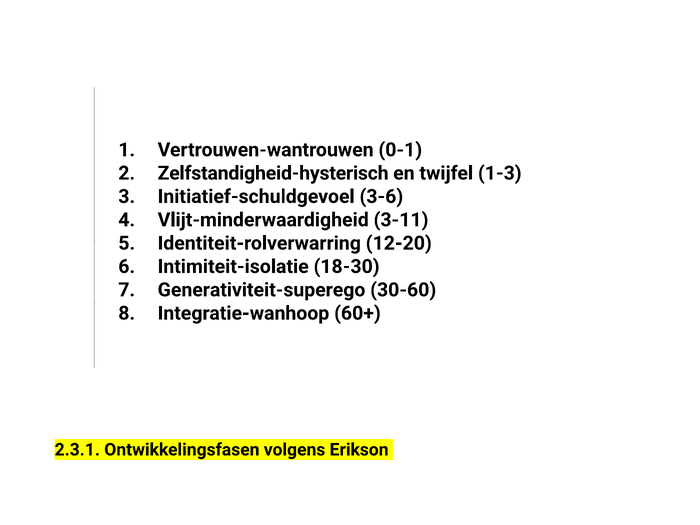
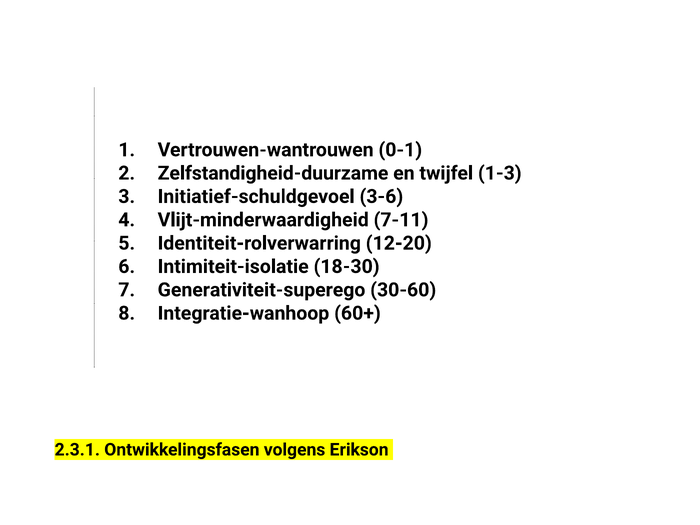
Zelfstandigheid-hysterisch: Zelfstandigheid-hysterisch -> Zelfstandigheid-duurzame (273, 173)
3-11: 3-11 -> 7-11 (401, 220)
